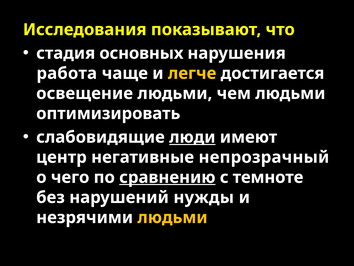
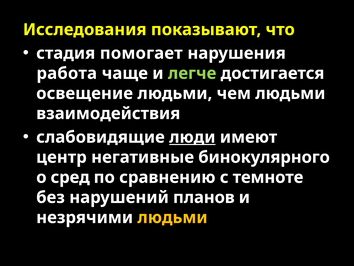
основных: основных -> помогает (141, 53)
легче colour: yellow -> light green (192, 73)
оптимизировать: оптимизировать -> взаимодействия (108, 113)
непрозрачный: непрозрачный -> бинокулярного (264, 157)
чего: чего -> сред (70, 177)
сравнению underline: present -> none (167, 177)
нужды: нужды -> планов (204, 197)
